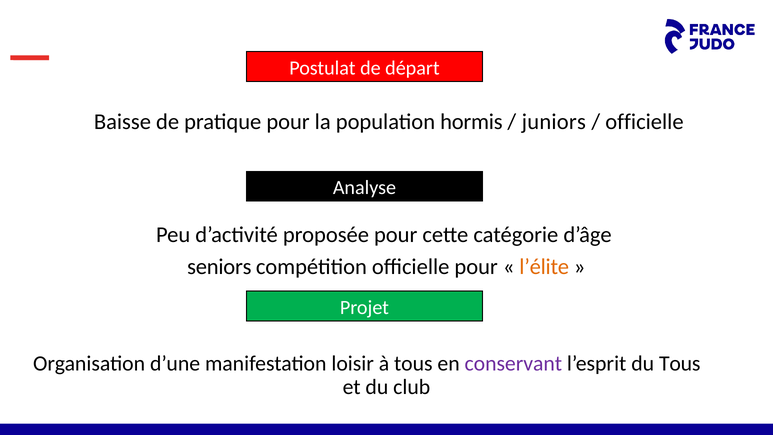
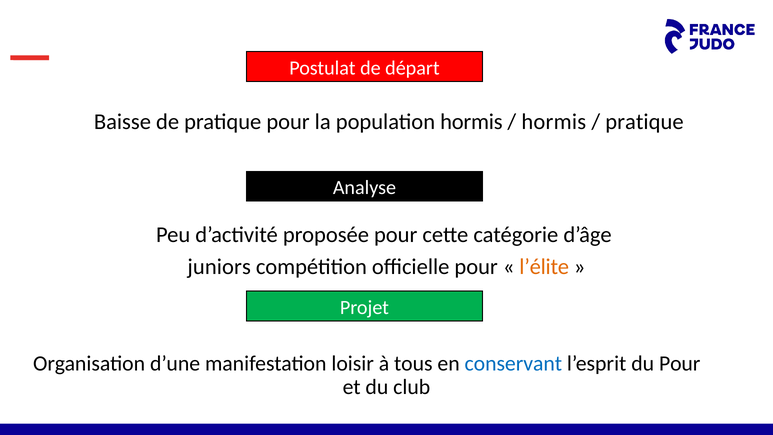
juniors: juniors -> hormis (554, 122)
officielle: officielle -> pratique (644, 122)
seniors: seniors -> juniors (219, 267)
conservant colour: purple -> blue (513, 363)
du Tous: Tous -> Pour (680, 363)
